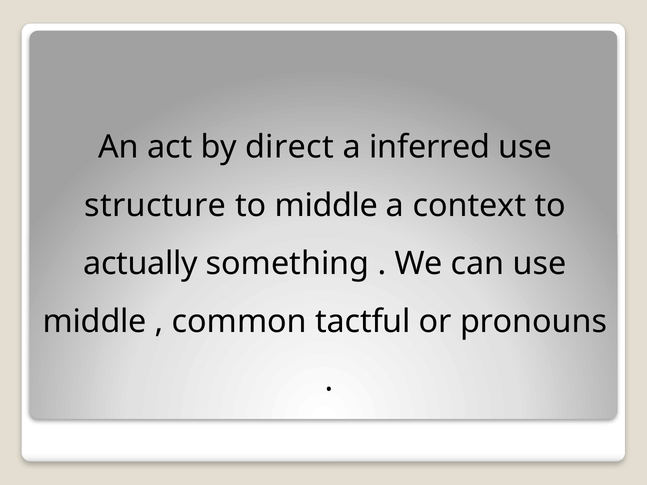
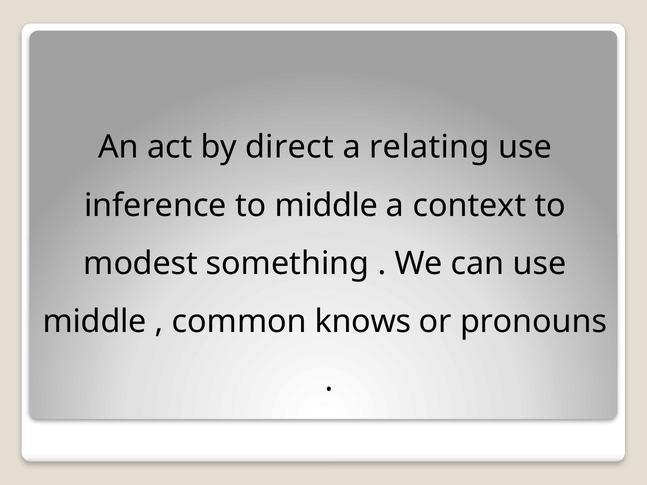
inferred: inferred -> relating (429, 147)
structure: structure -> inference (155, 206)
actually: actually -> modest (141, 264)
tactful: tactful -> knows (363, 322)
